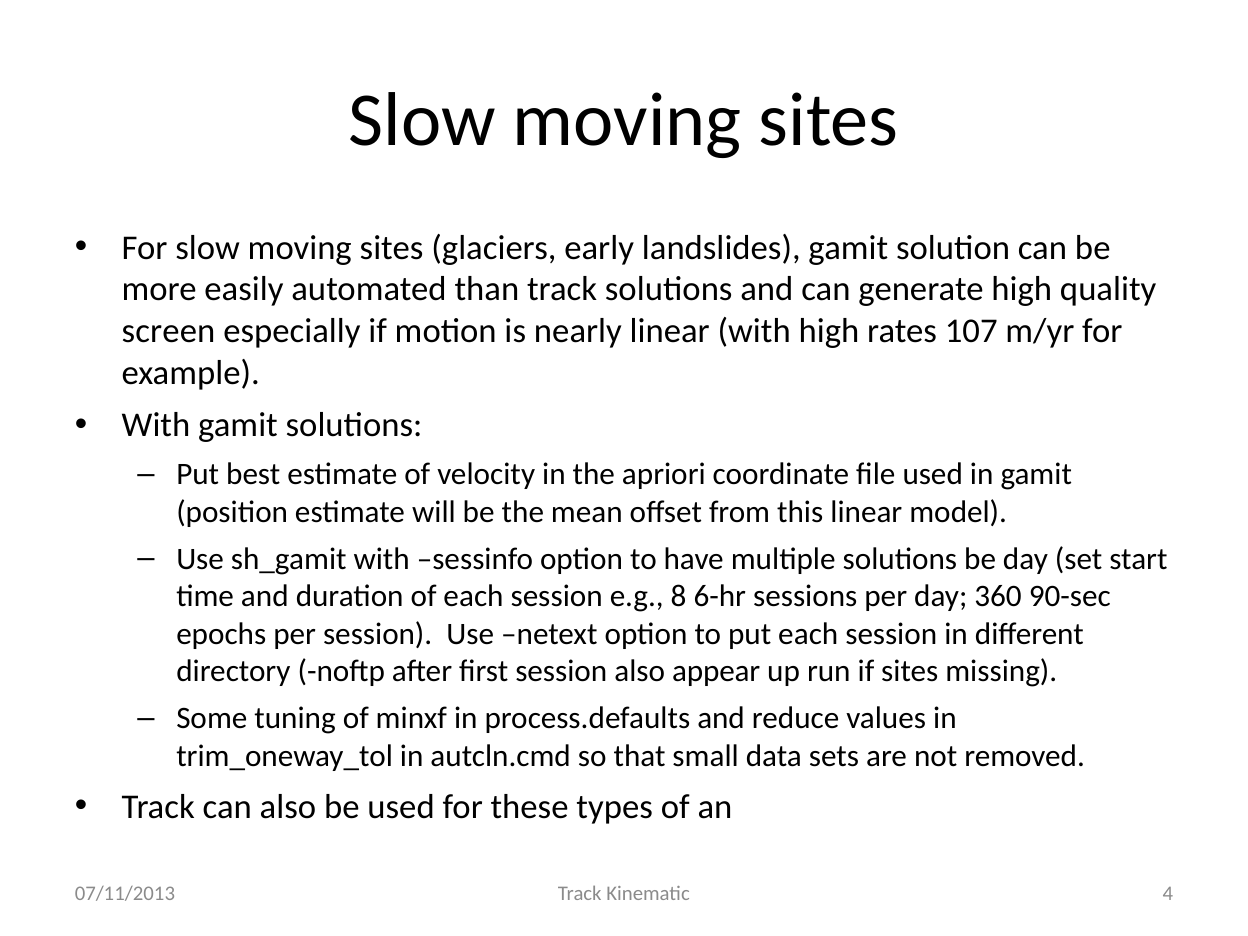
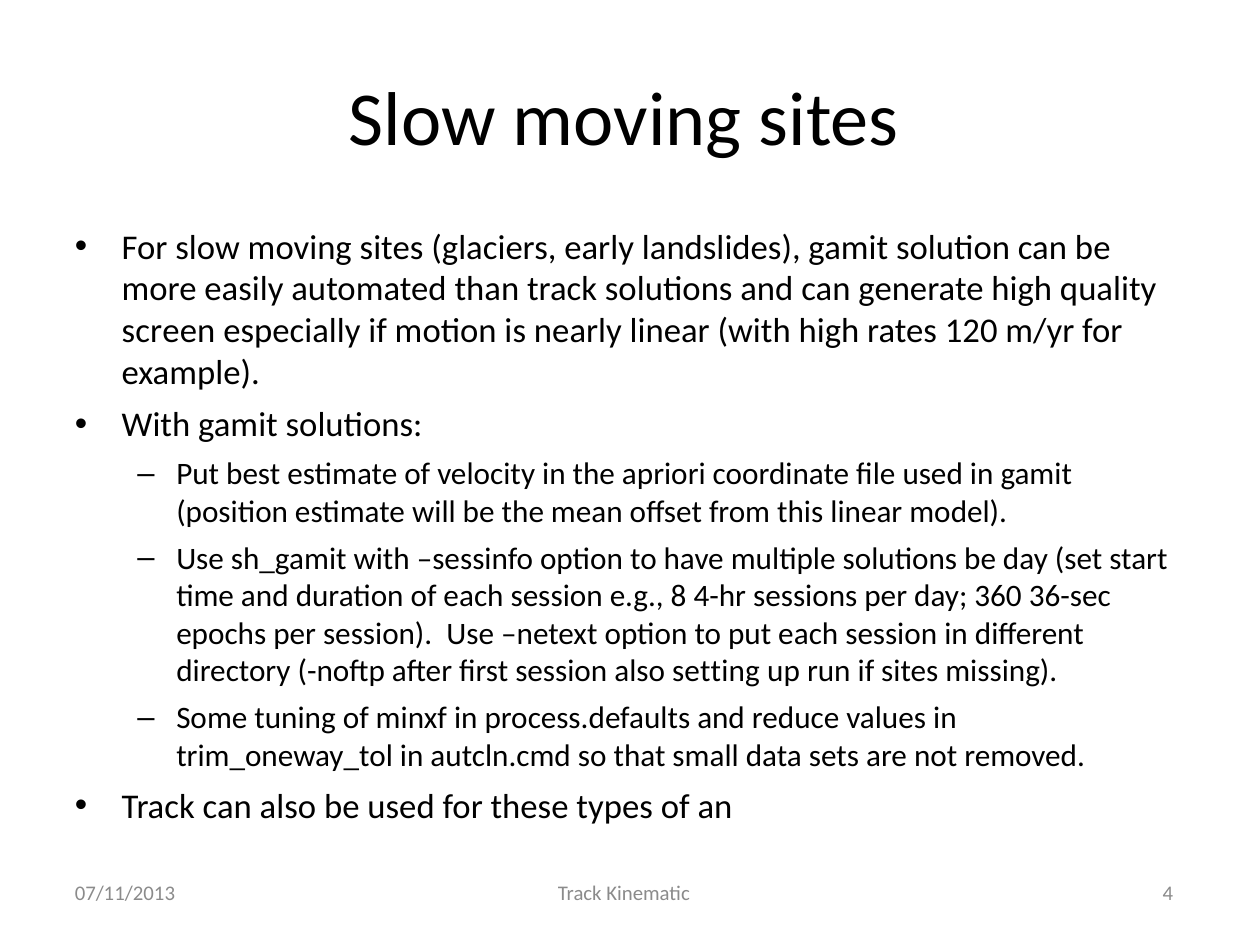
107: 107 -> 120 (971, 331)
6-hr: 6-hr -> 4-hr (720, 597)
90-sec: 90-sec -> 36-sec (1070, 597)
appear: appear -> setting (716, 671)
